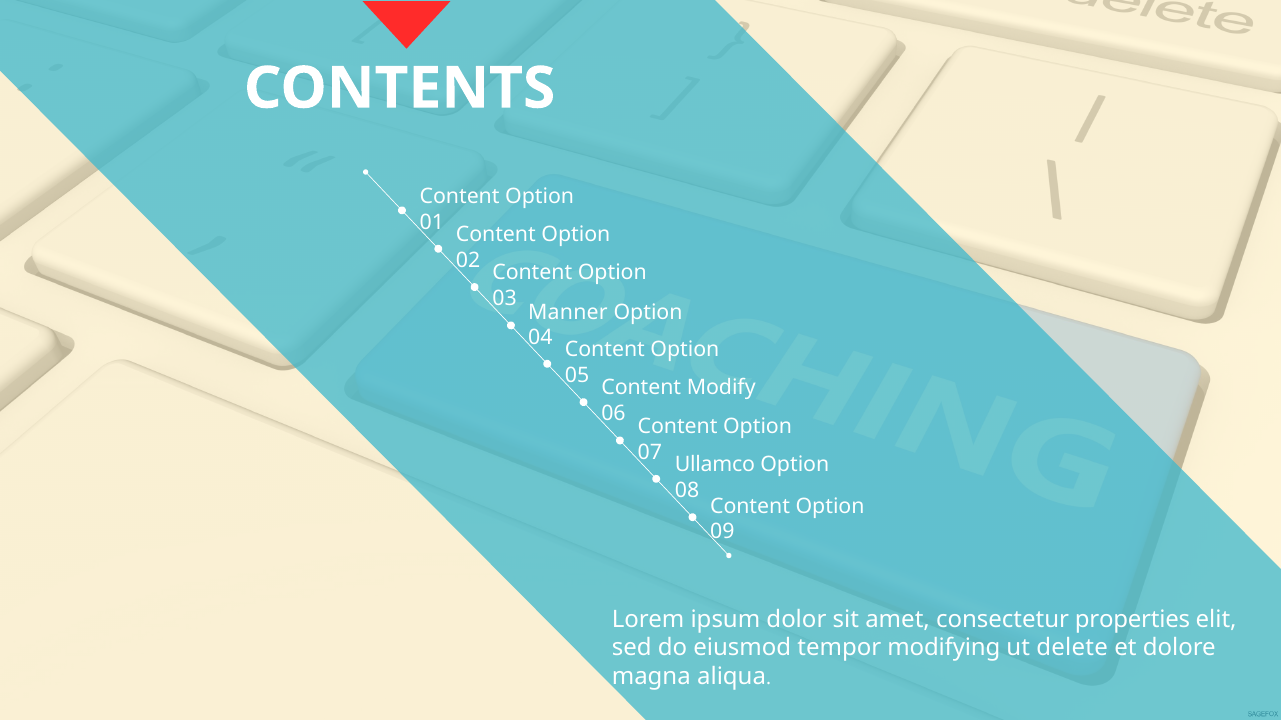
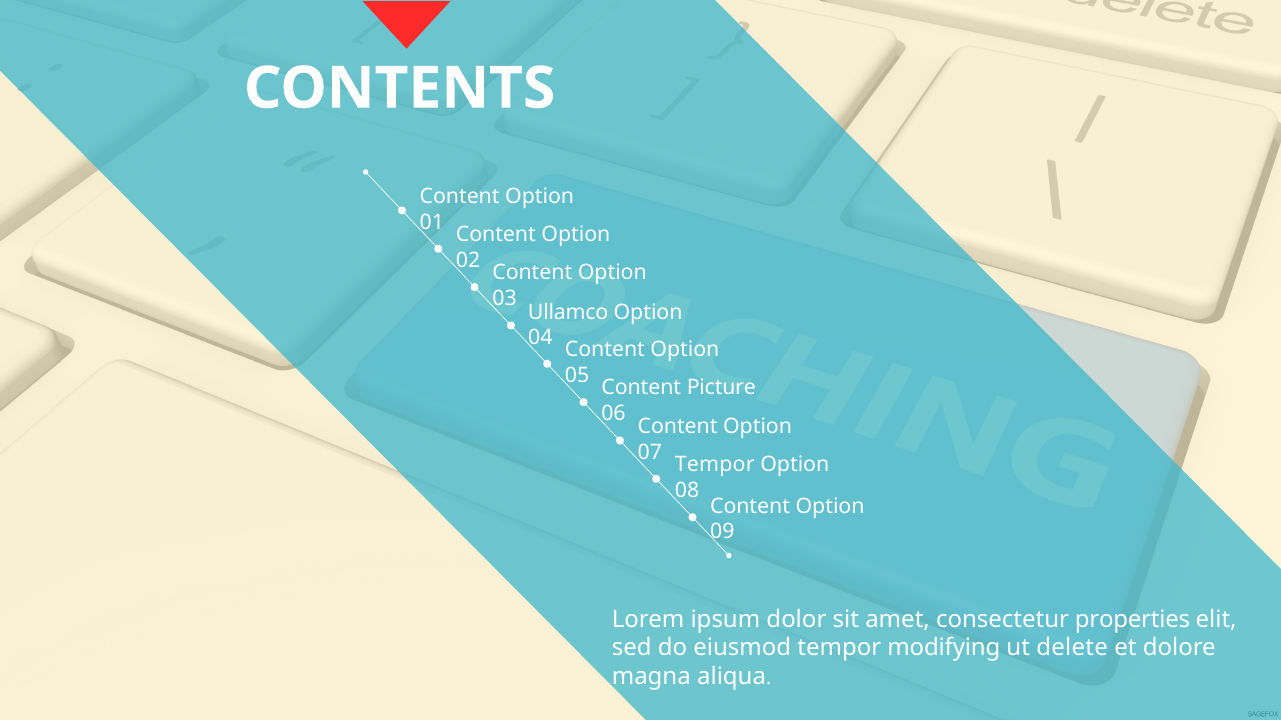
Manner: Manner -> Ullamco (568, 313)
Modify: Modify -> Picture (721, 388)
Ullamco: Ullamco -> Tempor (715, 465)
